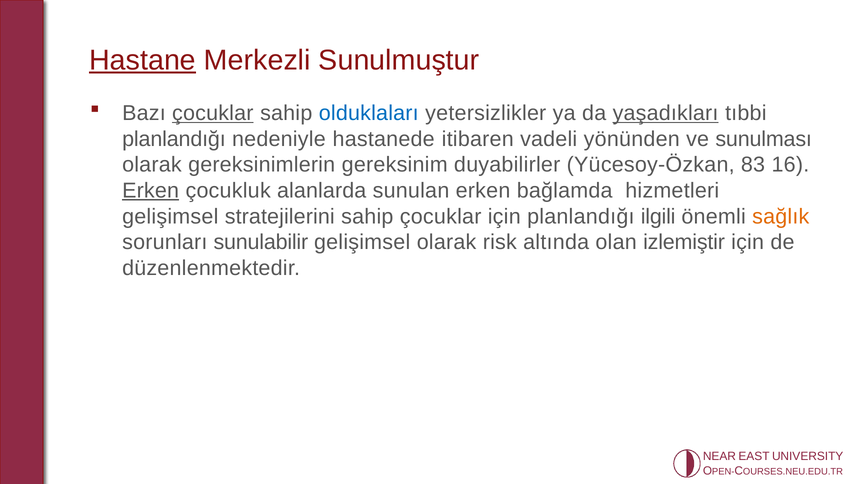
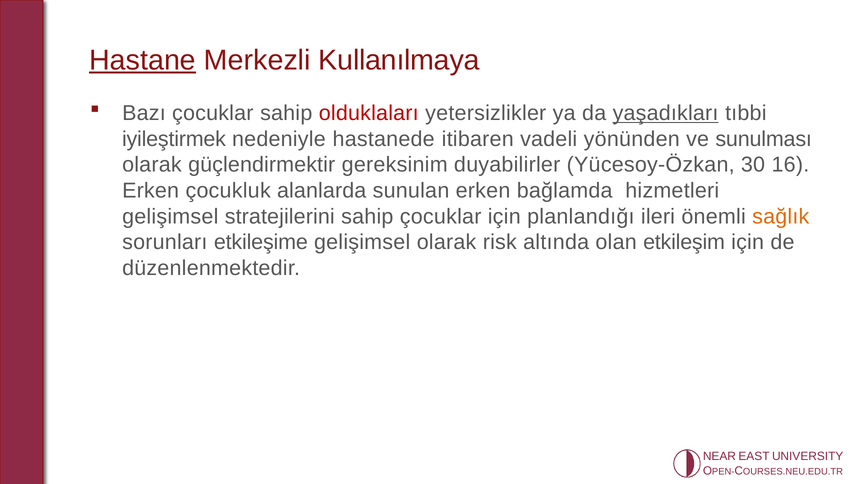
Sunulmuştur: Sunulmuştur -> Kullanılmaya (399, 60)
çocuklar underline: present -> none (213, 113)
olduklaları colour: blue -> red (369, 113)
planlandığı: planlandığı -> iyileştirmek (174, 139)
gereksinimlerin: gereksinimlerin -> güçlendirmektir (262, 165)
83: 83 -> 30 (753, 165)
Erken underline: present -> none (151, 191)
ilgili: ilgili -> ileri (658, 216)
sunulabilir: sunulabilir -> etkileşime (261, 242)
izlemiştir: izlemiştir -> etkileşim (684, 242)
